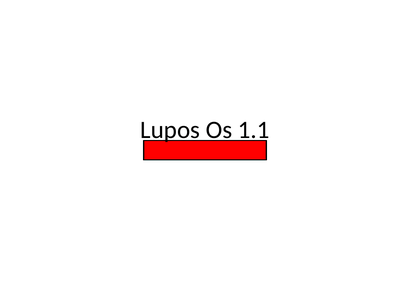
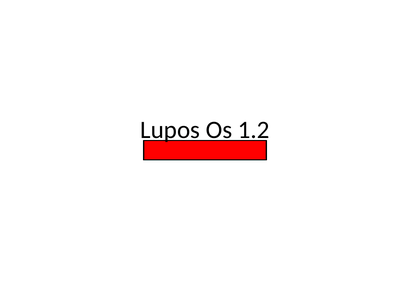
1.1: 1.1 -> 1.2 (254, 130)
